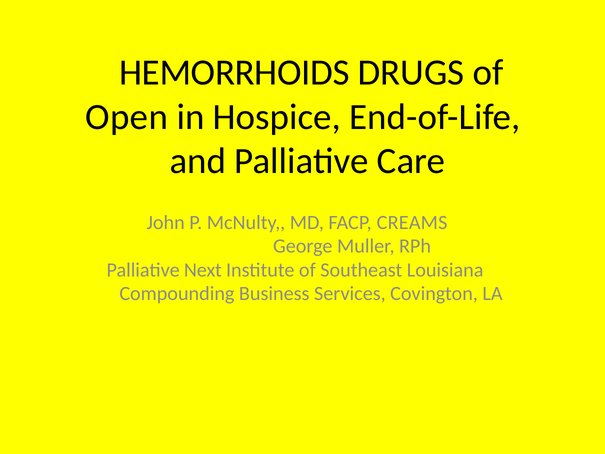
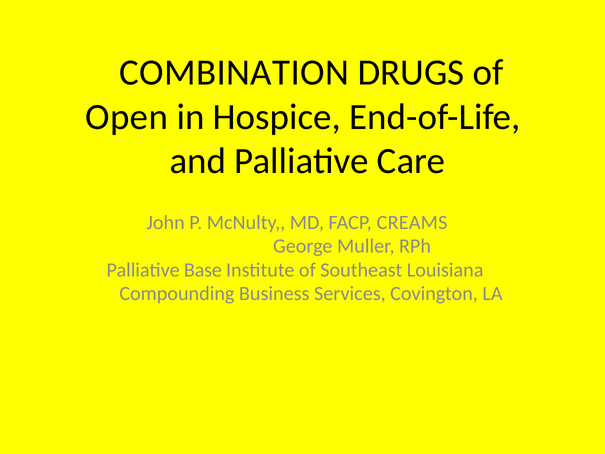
HEMORRHOIDS: HEMORRHOIDS -> COMBINATION (234, 72)
Next: Next -> Base (203, 270)
